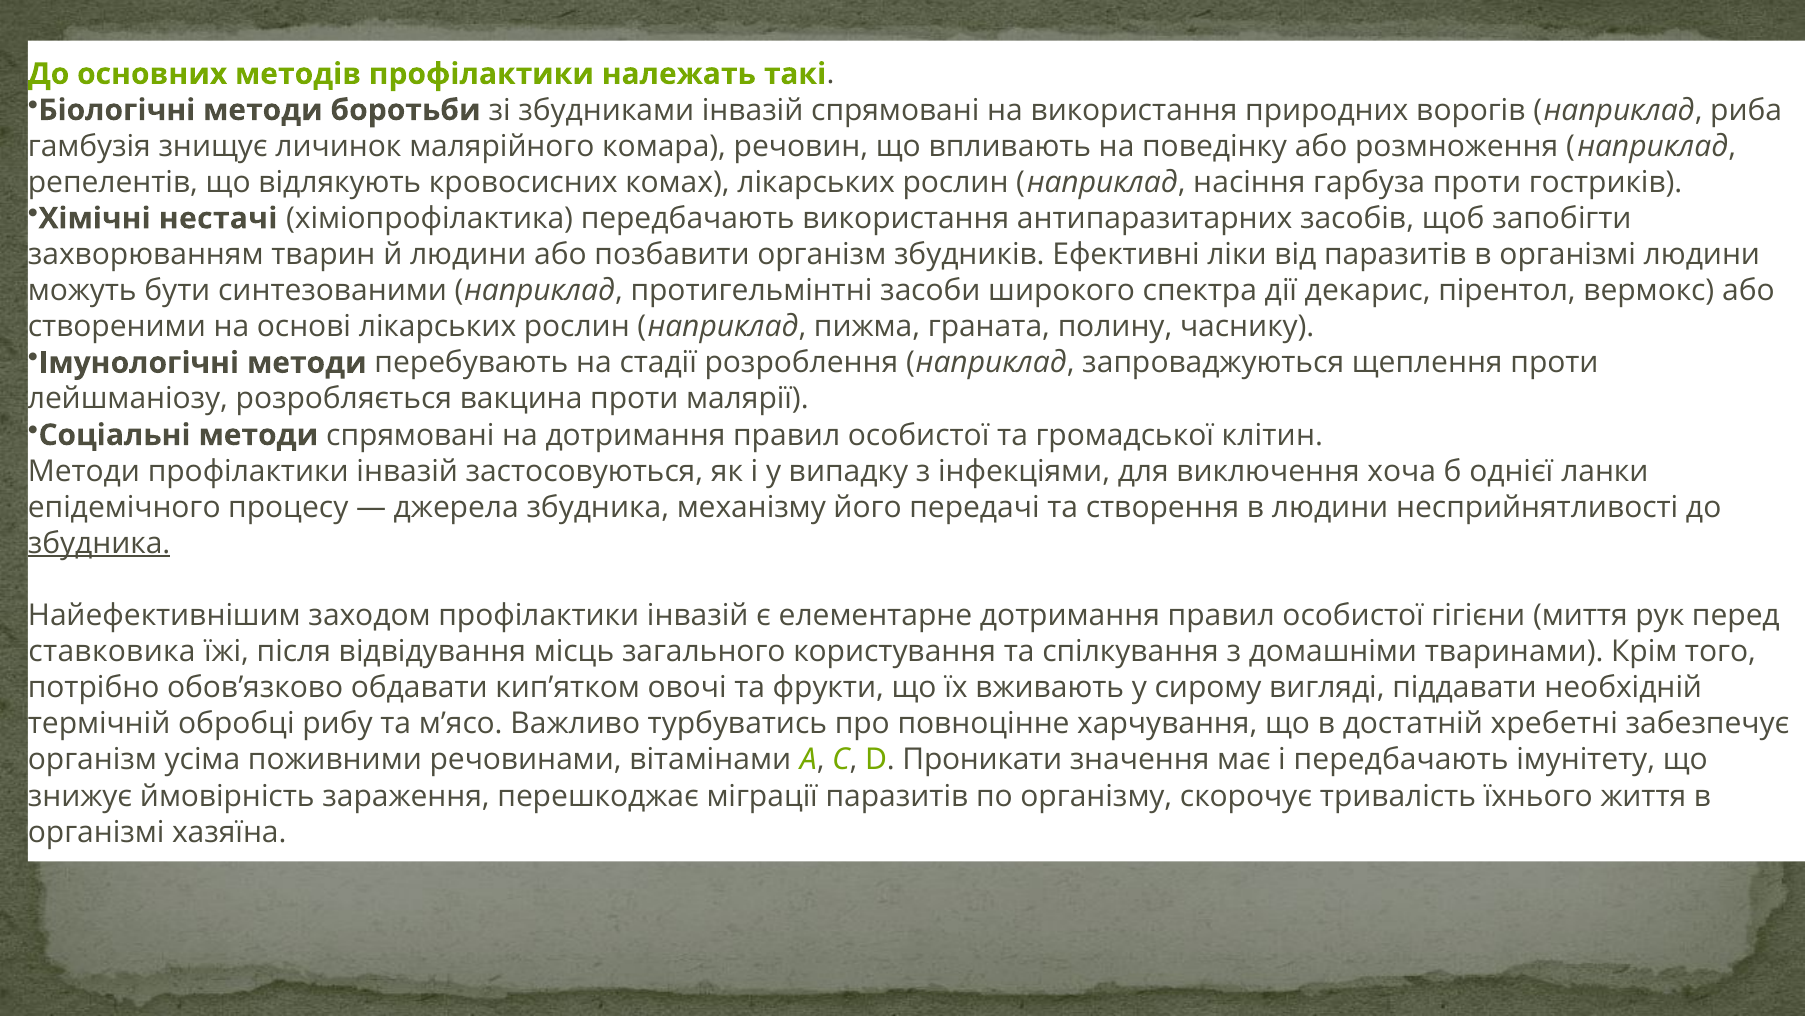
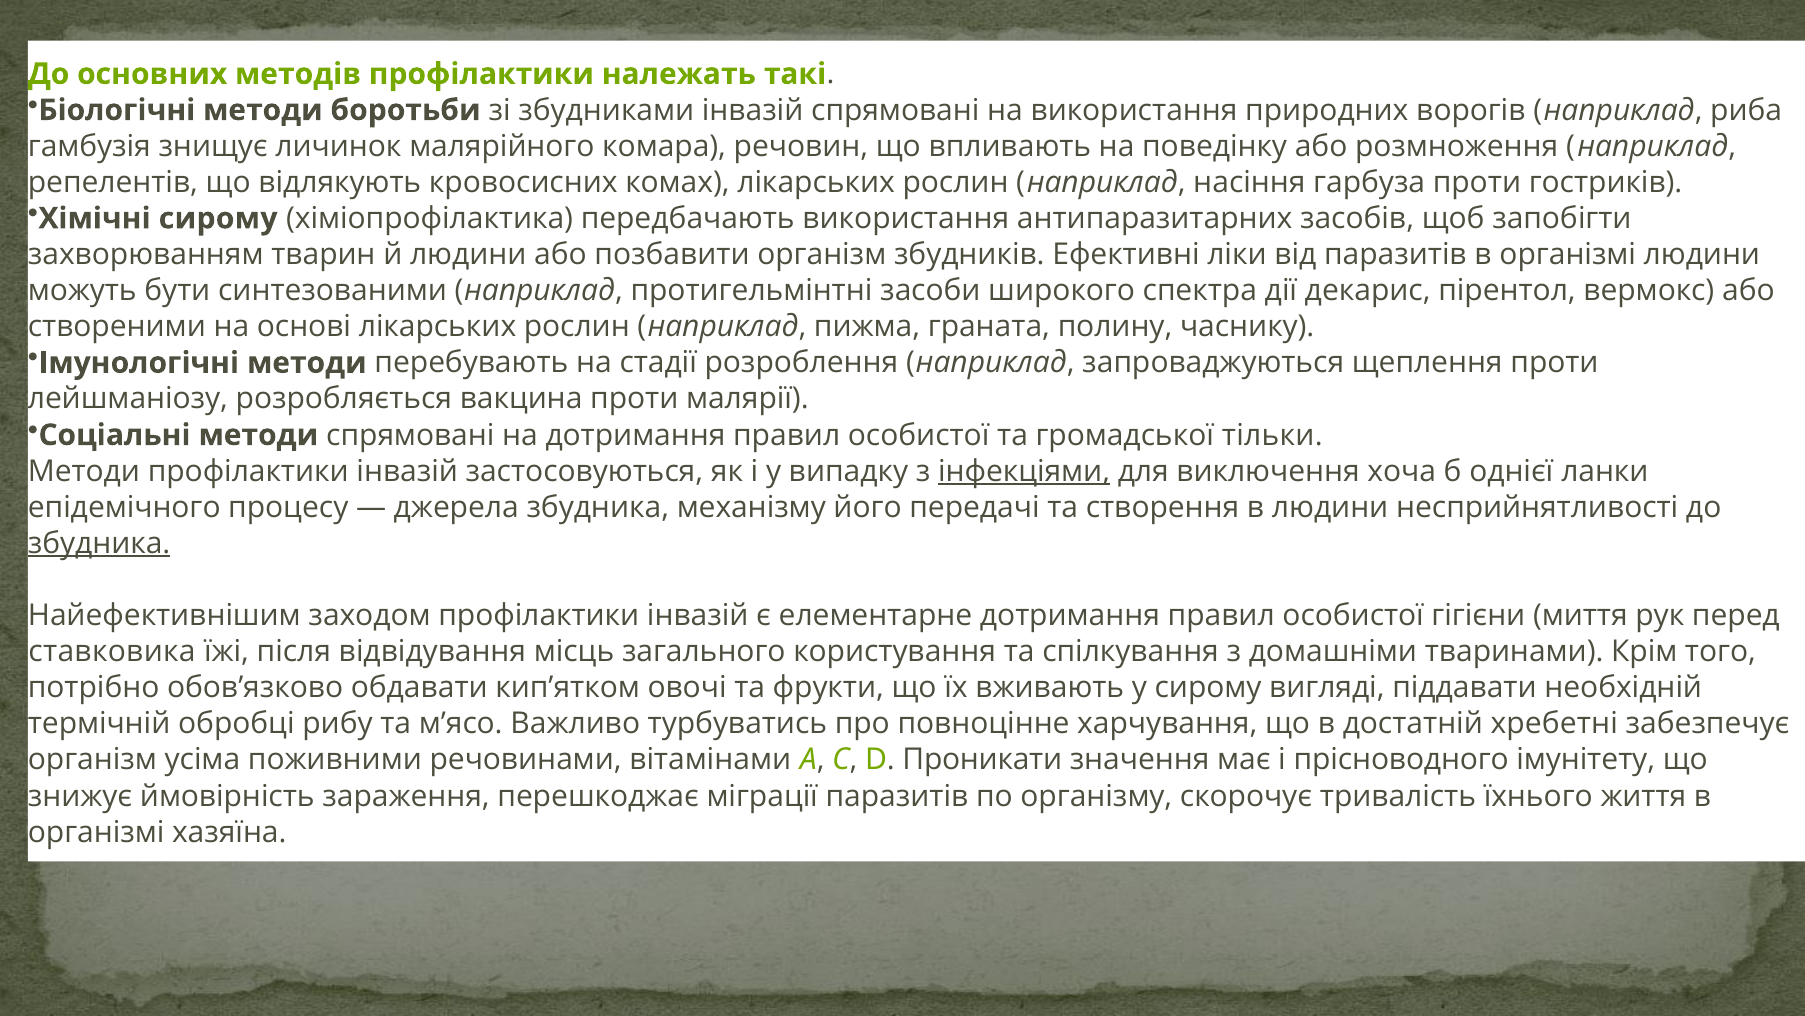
Хімічні нестачі: нестачі -> сирому (218, 218)
клітин: клітин -> тільки (1272, 435)
інфекціями underline: none -> present (1024, 471)
і передбачають: передбачають -> прісноводного (1401, 760)
